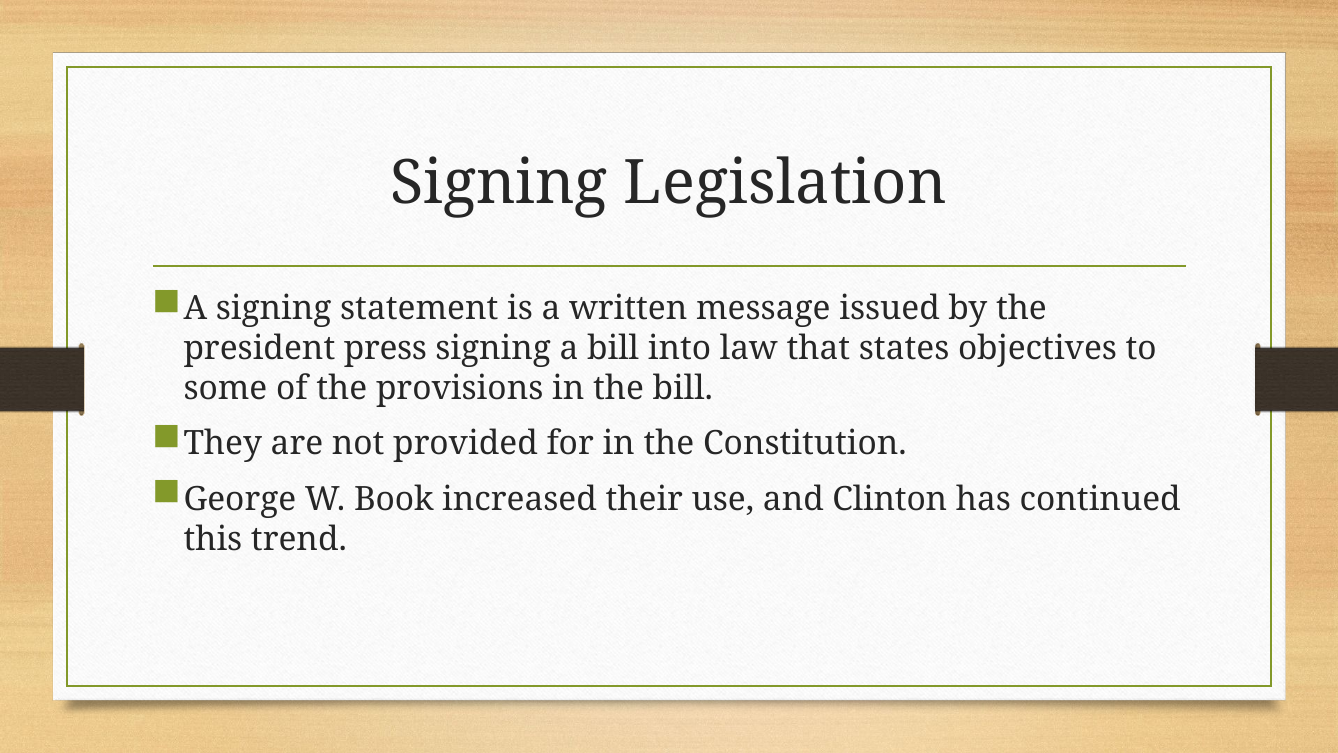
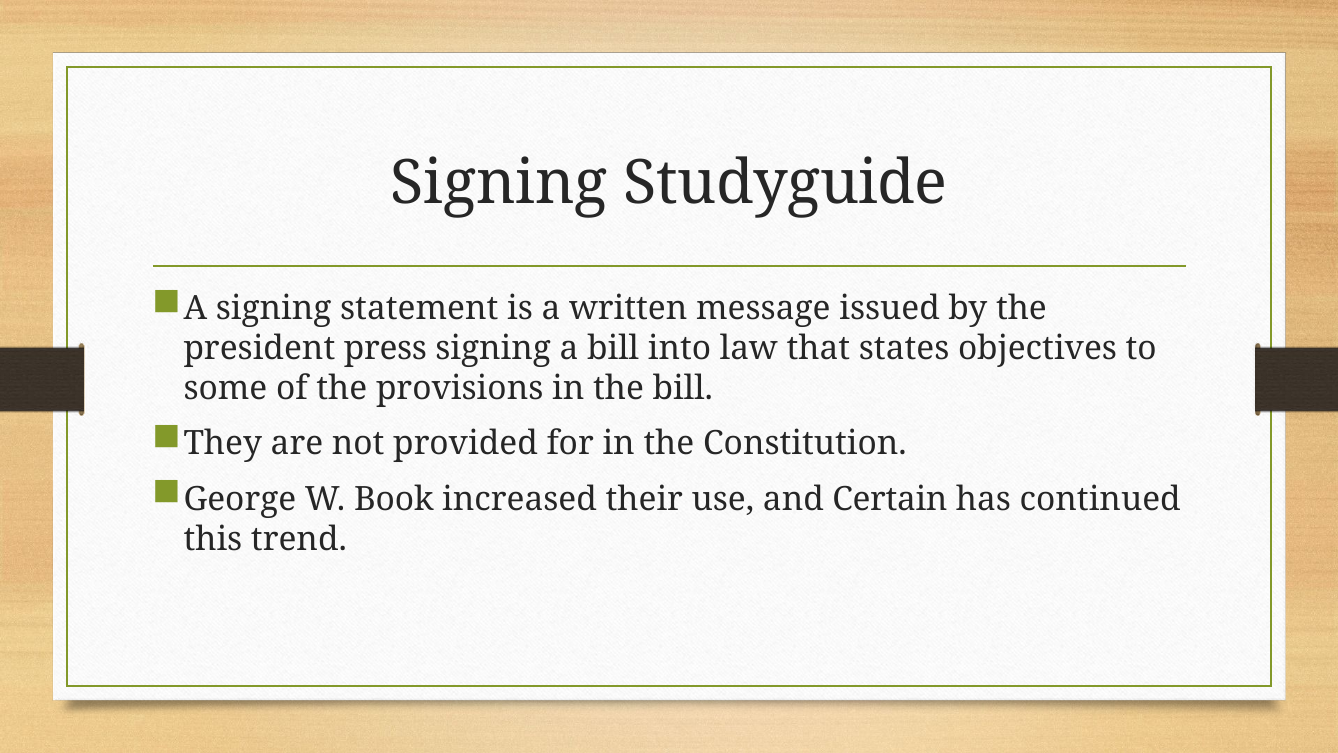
Legislation: Legislation -> Studyguide (786, 184)
Clinton: Clinton -> Certain (890, 499)
